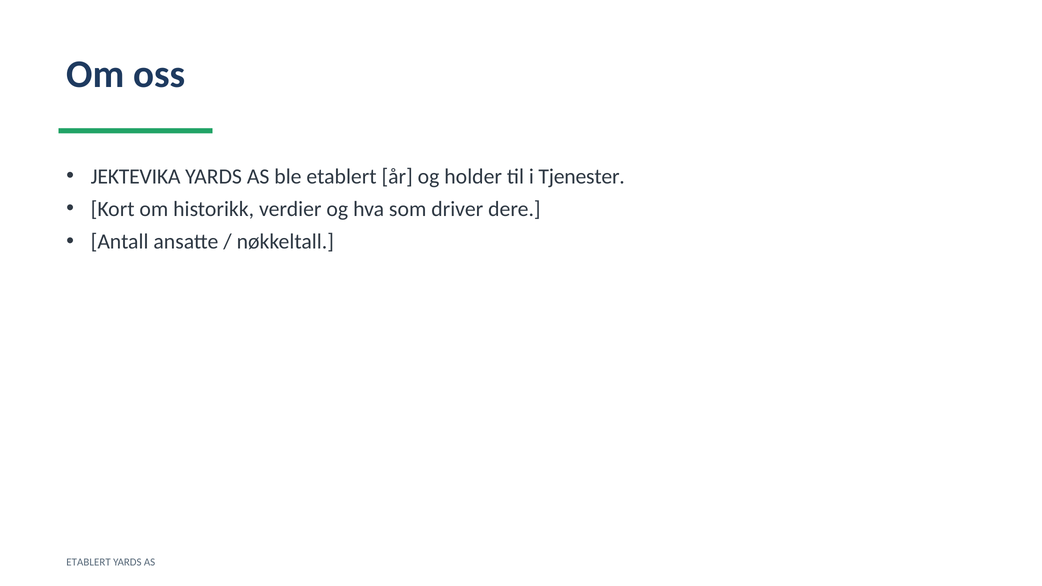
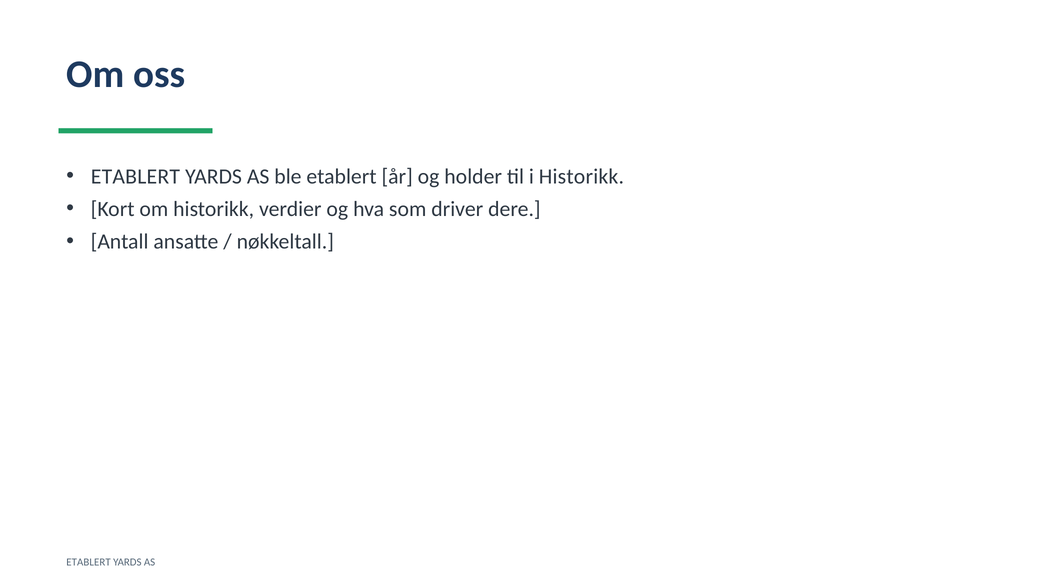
JEKTEVIKA: JEKTEVIKA -> ETABLERT (135, 176)
i Tjenester: Tjenester -> Historikk (581, 176)
